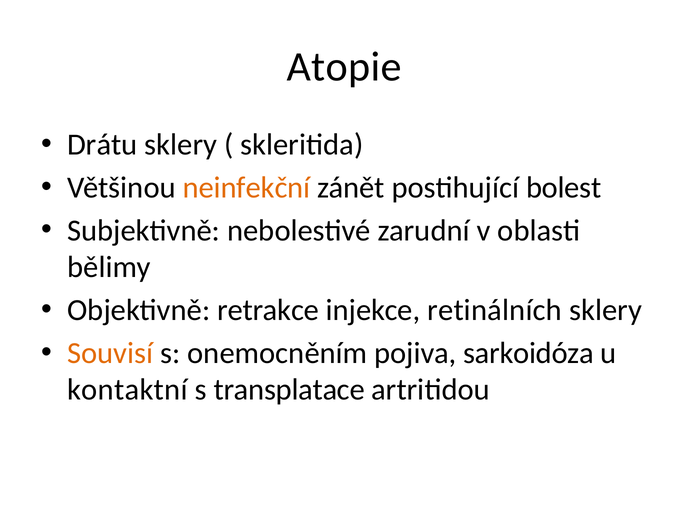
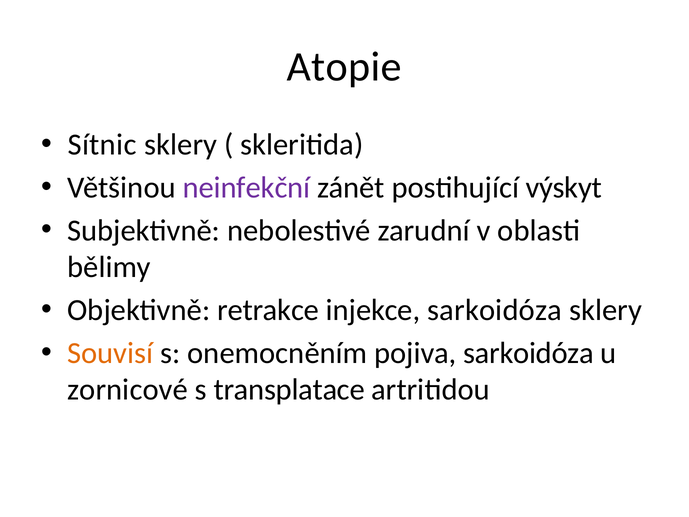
Drátu: Drátu -> Sítnic (102, 145)
neinfekční colour: orange -> purple (246, 187)
bolest: bolest -> výskyt (564, 187)
injekce retinálních: retinálních -> sarkoidóza (495, 310)
kontaktní: kontaktní -> zornicové (128, 390)
